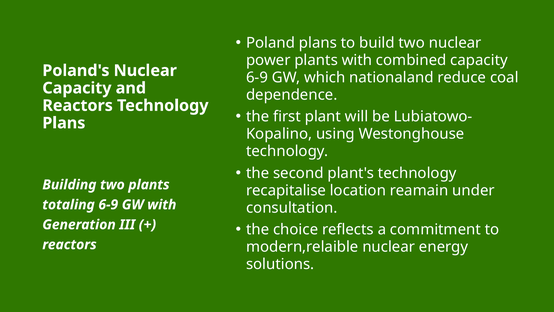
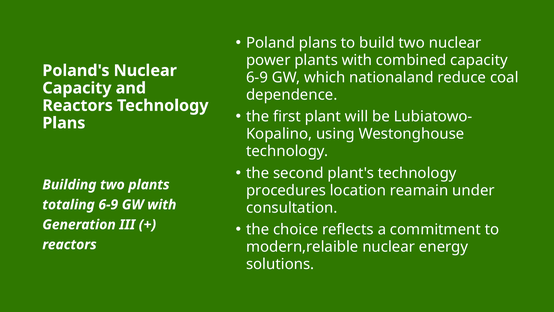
recapitalise: recapitalise -> procedures (286, 190)
